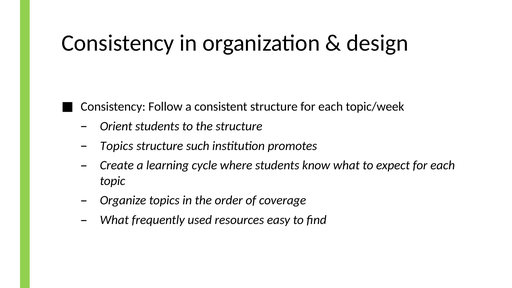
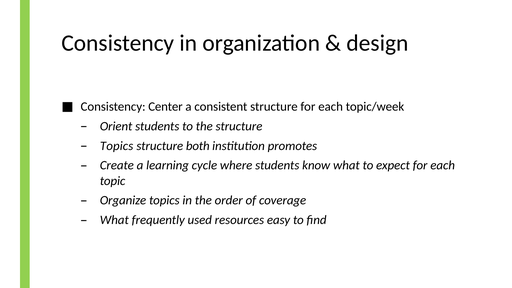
Follow: Follow -> Center (165, 106)
such: such -> both (198, 146)
